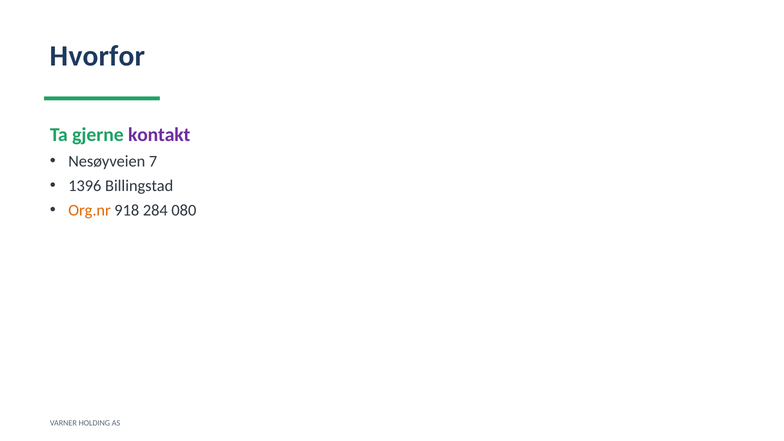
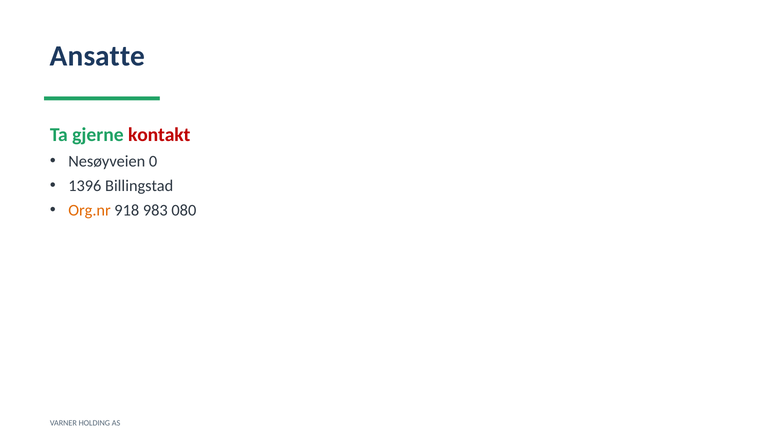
Hvorfor: Hvorfor -> Ansatte (98, 56)
kontakt colour: purple -> red (159, 135)
7: 7 -> 0 (153, 161)
284: 284 -> 983 (155, 210)
